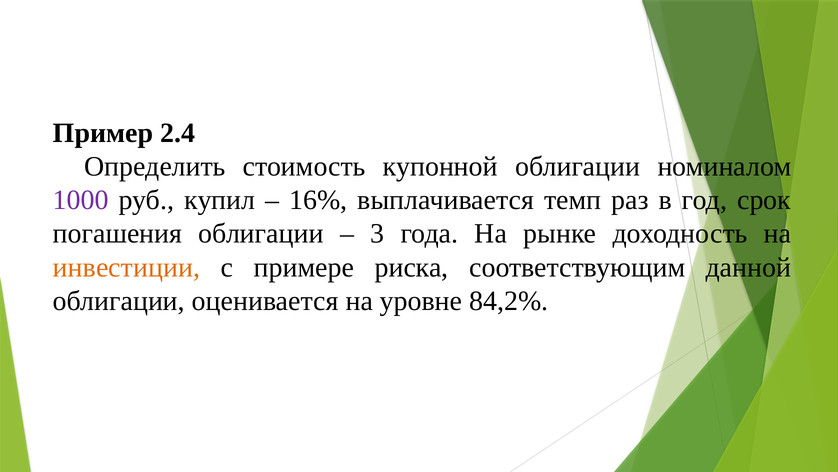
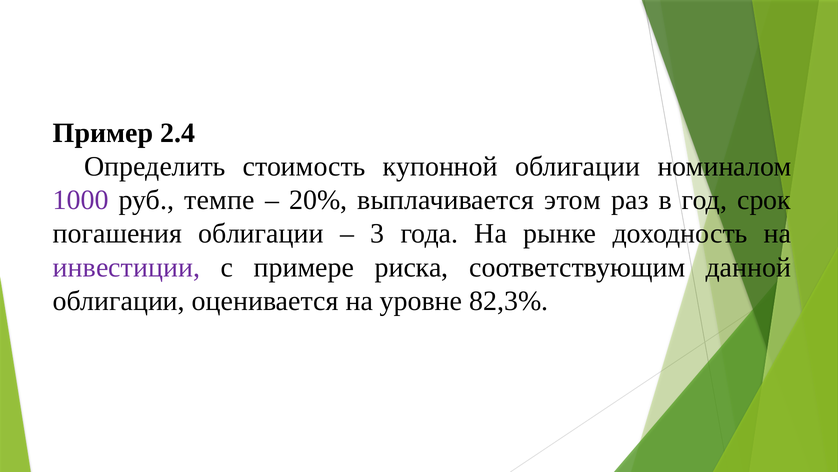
купил: купил -> темпе (219, 200)
16%: 16% -> 20% (318, 200)
темп: темп -> этом (573, 200)
инвестиции colour: orange -> purple (126, 267)
84,2%: 84,2% -> 82,3% (509, 300)
